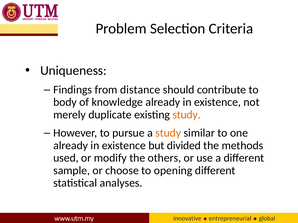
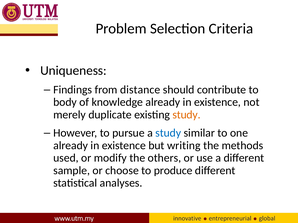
study colour: orange -> blue (168, 133)
divided: divided -> writing (184, 146)
opening: opening -> produce (173, 171)
